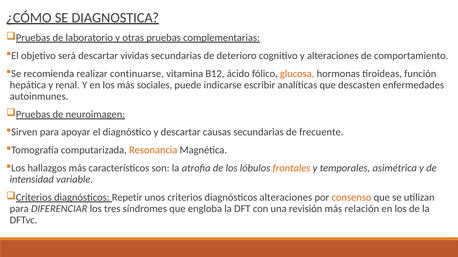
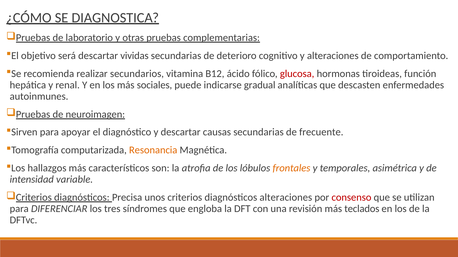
continuarse: continuarse -> secundarios (137, 74)
glucosa colour: orange -> red (297, 74)
escribir: escribir -> gradual (260, 85)
Repetir: Repetir -> Precisa (127, 198)
consenso colour: orange -> red (351, 198)
relación: relación -> teclados (362, 209)
